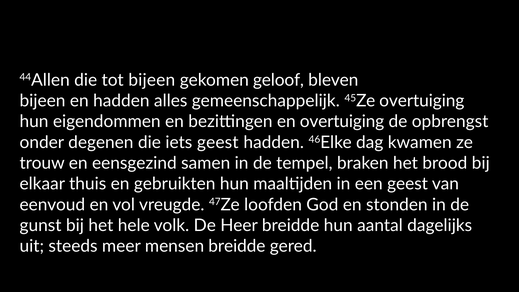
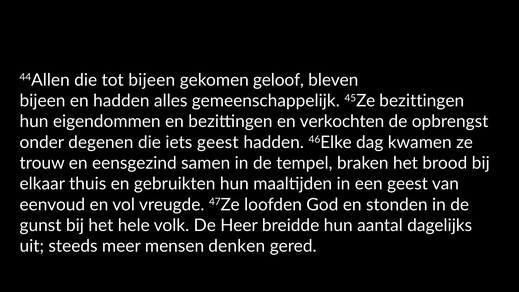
45Ze overtuiging: overtuiging -> bezittingen (422, 101)
en overtuiging: overtuiging -> verkochten (342, 122)
mensen breidde: breidde -> denken (237, 246)
